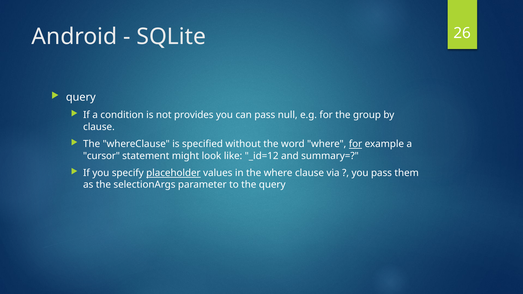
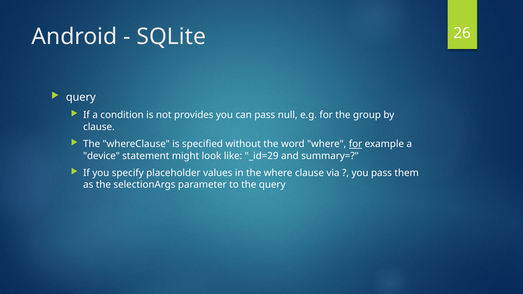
cursor: cursor -> device (101, 156)
_id=12: _id=12 -> _id=29 (262, 156)
placeholder underline: present -> none (173, 173)
